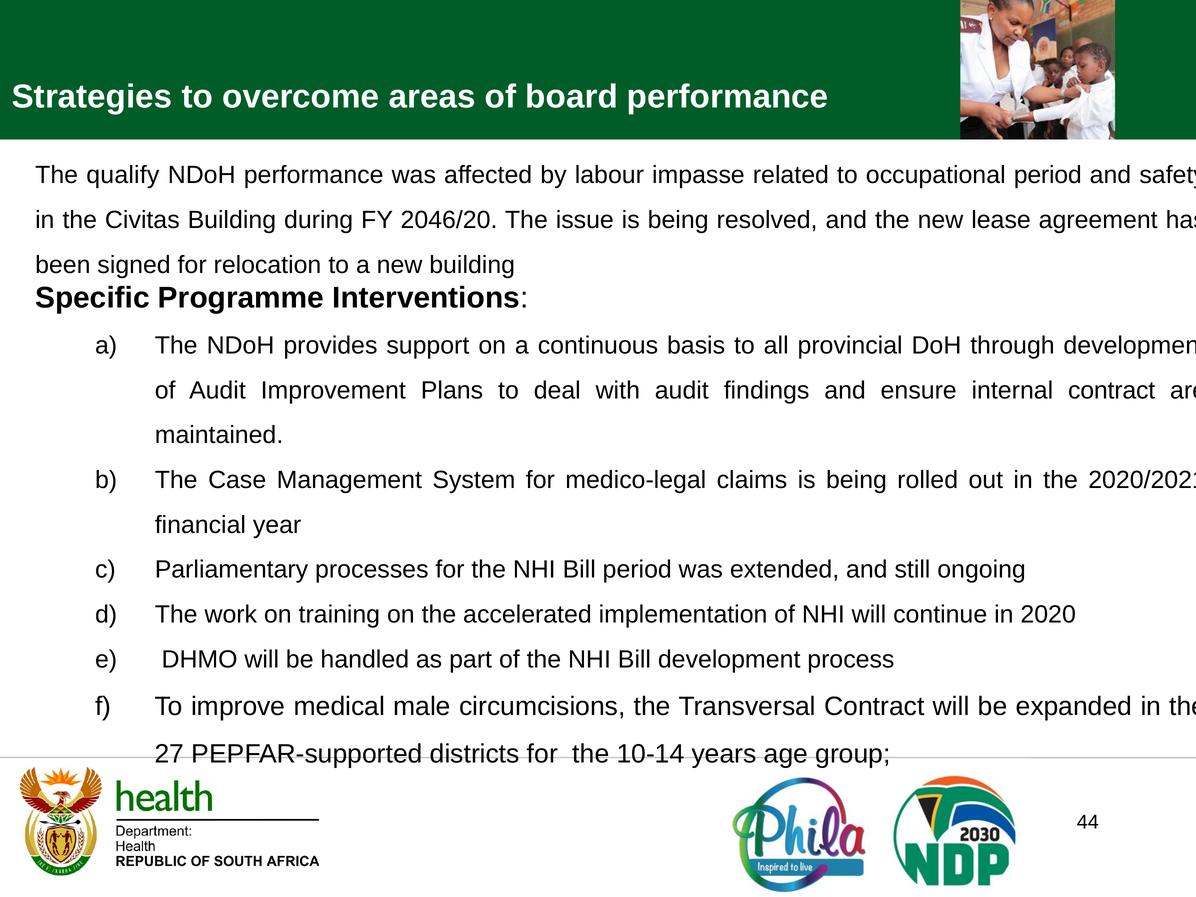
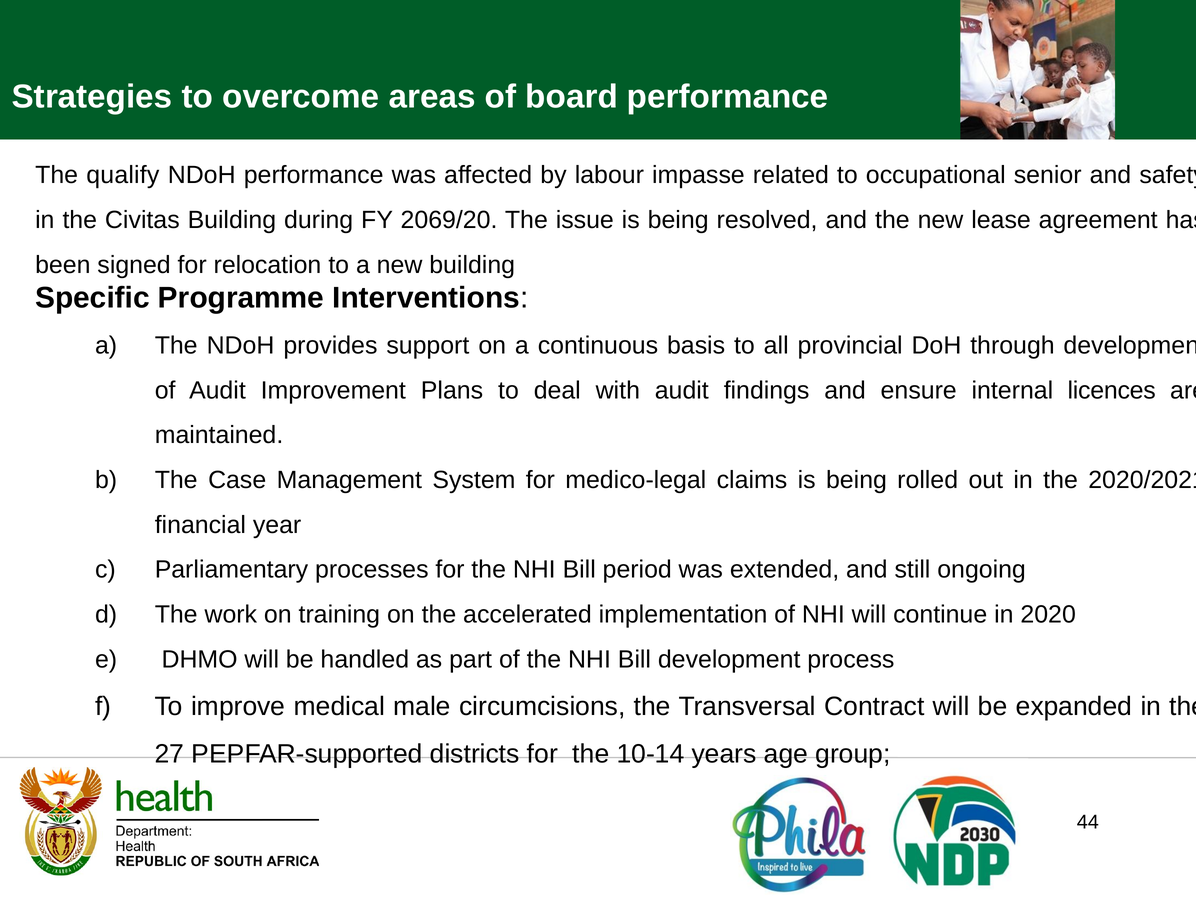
occupational period: period -> senior (1048, 175)
2046/20: 2046/20 -> 2069/20 (449, 220)
internal contract: contract -> licences (1112, 390)
